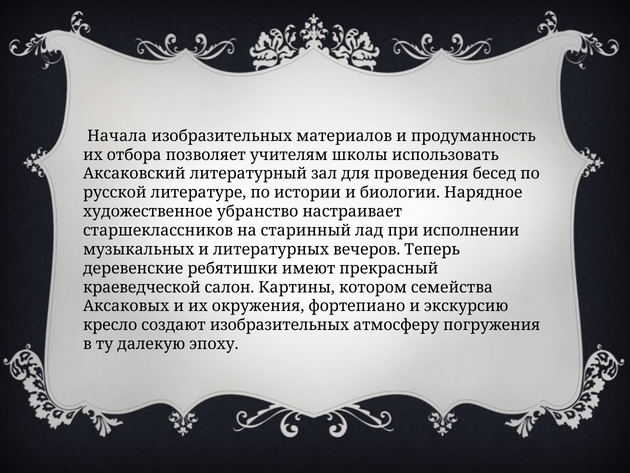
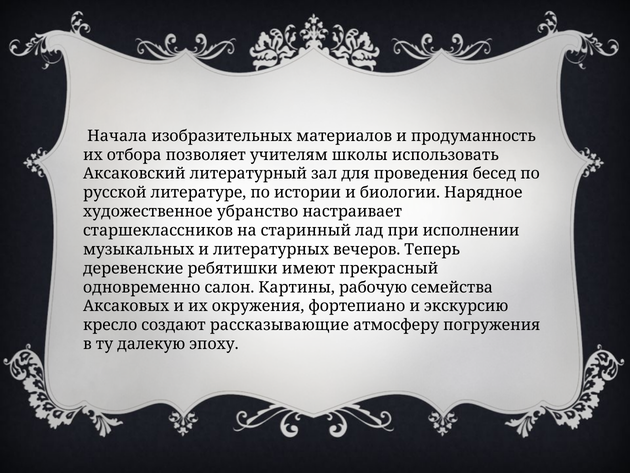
краеведческой: краеведческой -> одновременно (142, 287)
котором: котором -> рабочую (373, 287)
создают изобразительных: изобразительных -> рассказывающие (279, 325)
